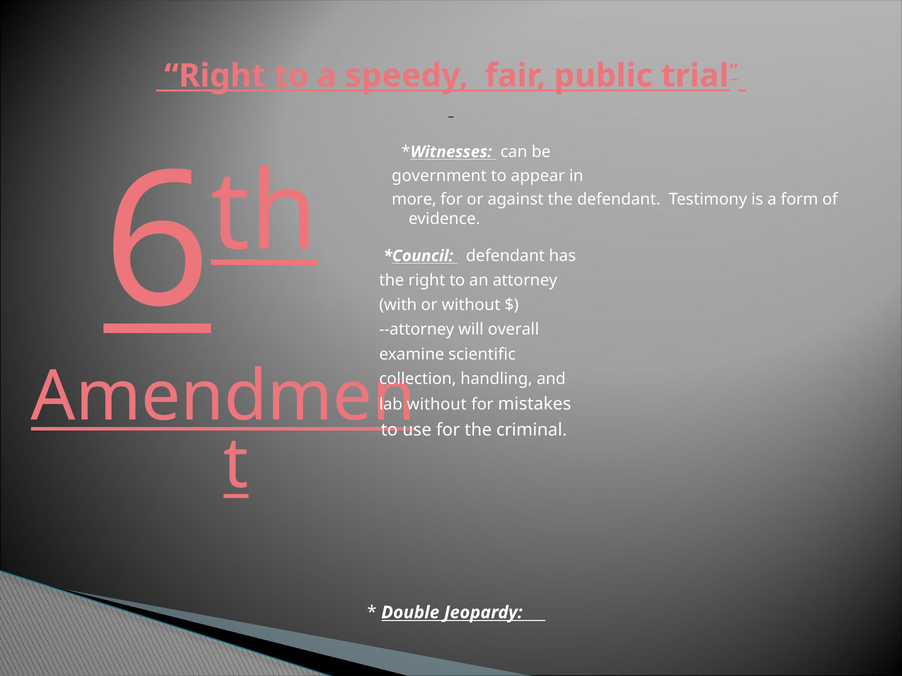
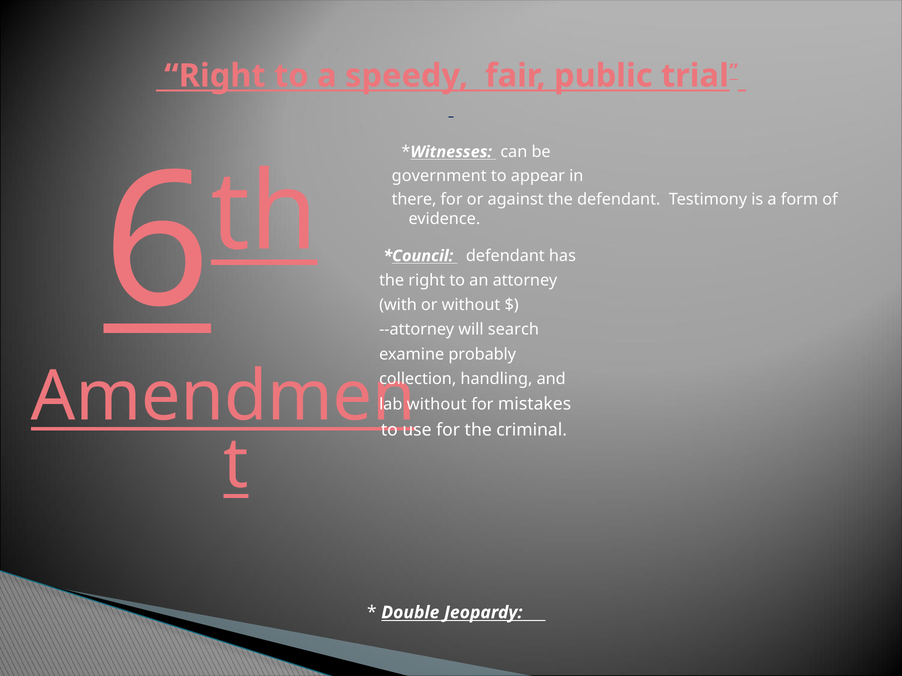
more: more -> there (414, 199)
overall: overall -> search (513, 330)
scientific: scientific -> probably (482, 354)
